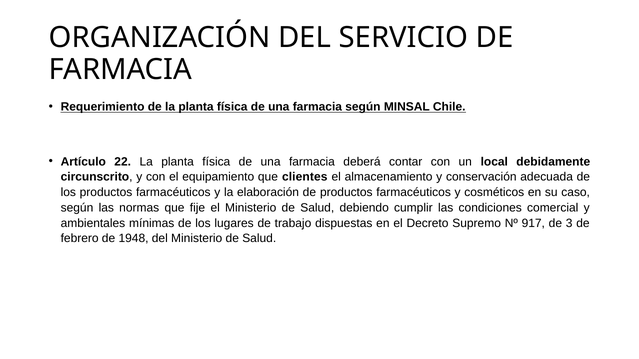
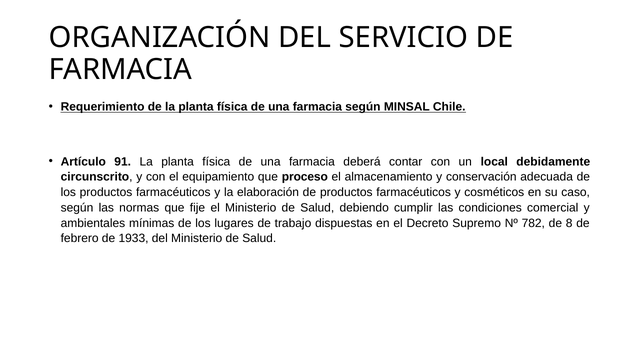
22: 22 -> 91 (123, 162)
clientes: clientes -> proceso (305, 177)
917: 917 -> 782 (533, 223)
3: 3 -> 8 (569, 223)
1948: 1948 -> 1933 (134, 239)
